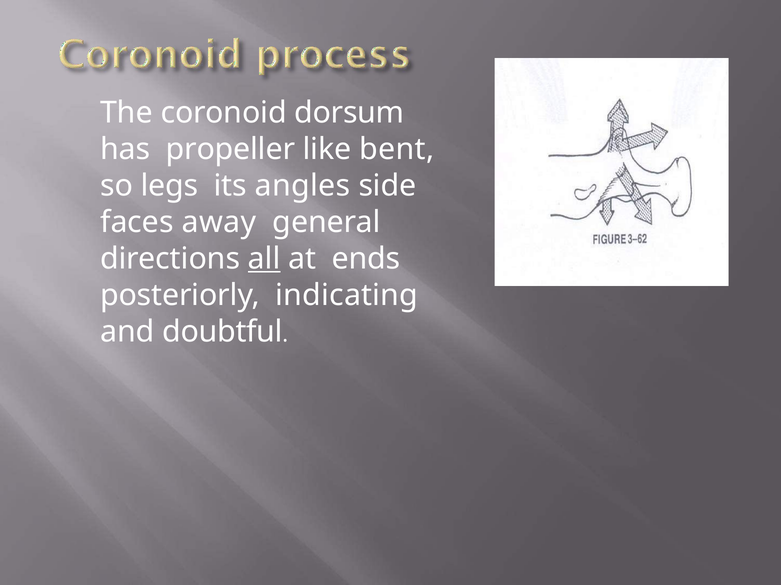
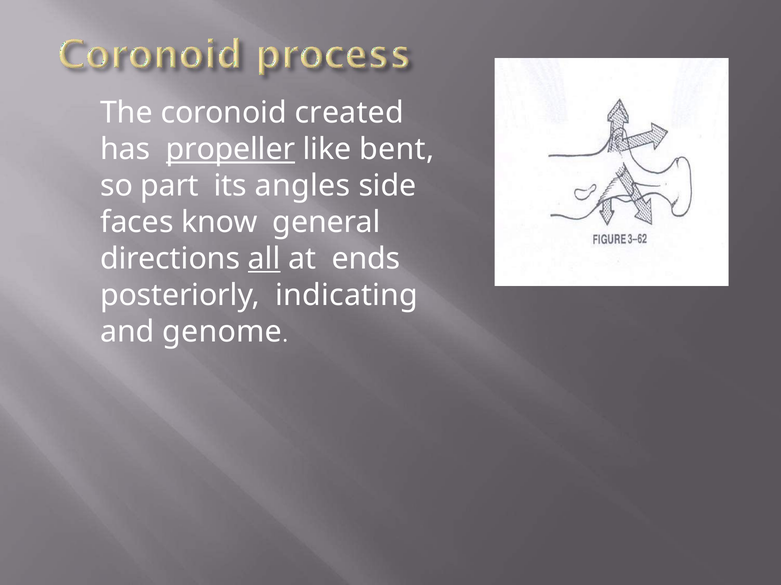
dorsum: dorsum -> created (349, 113)
propeller underline: none -> present (231, 150)
legs: legs -> part (170, 186)
away: away -> know (219, 223)
doubtful: doubtful -> genome (222, 332)
